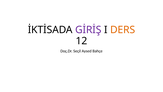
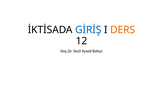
GİRİŞ colour: purple -> blue (88, 30)
